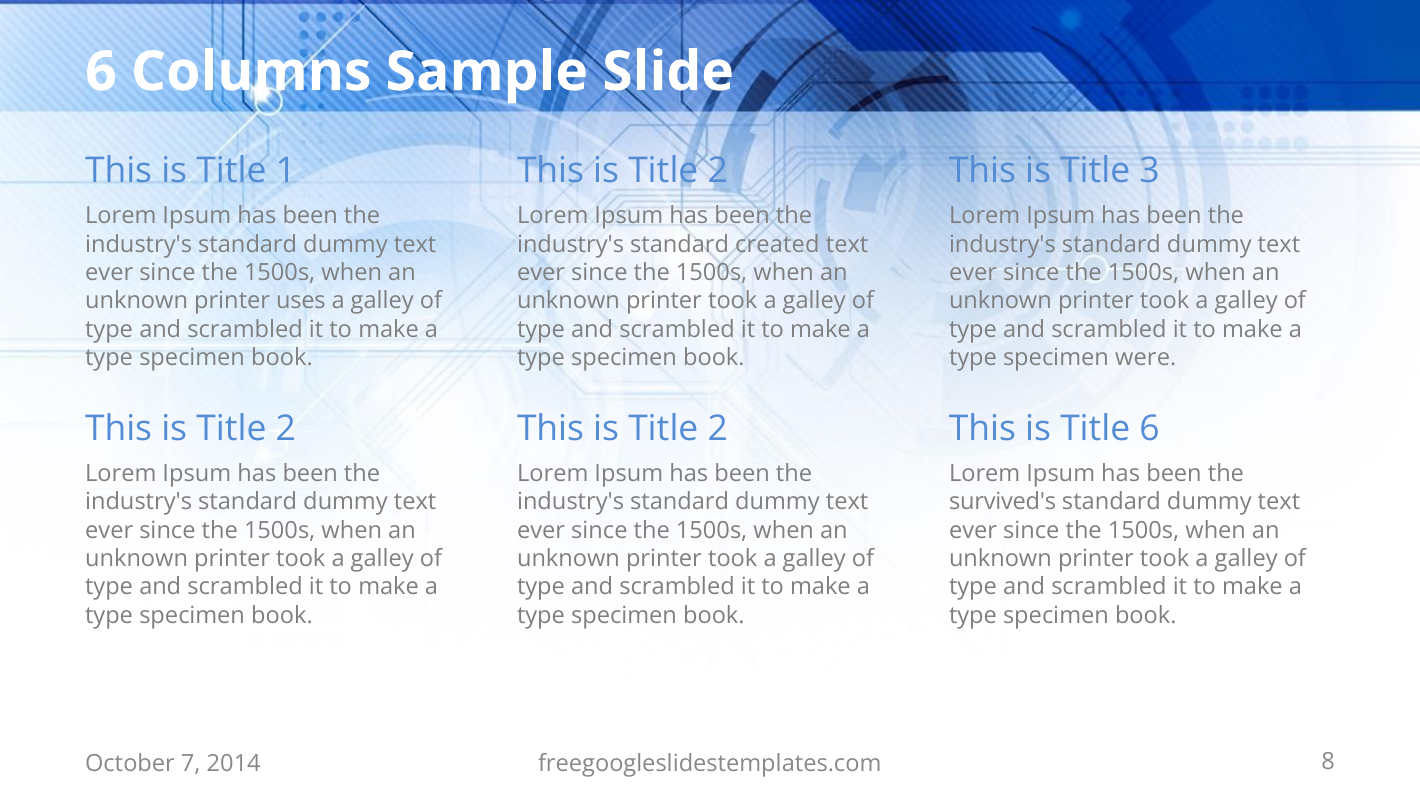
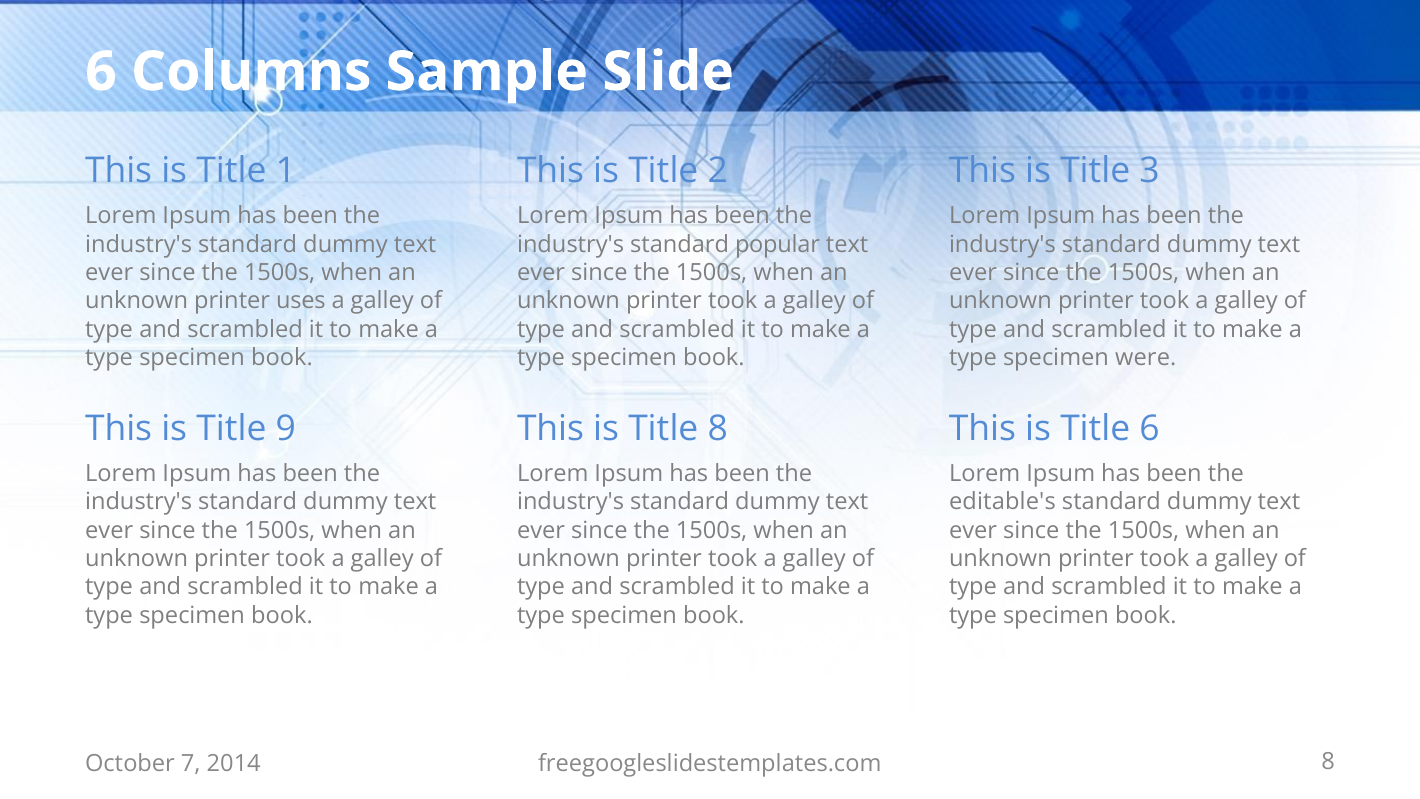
created: created -> popular (777, 244)
2: 2 -> 9 (286, 429)
2: 2 -> 8 (718, 429)
survived's: survived's -> editable's (1002, 502)
